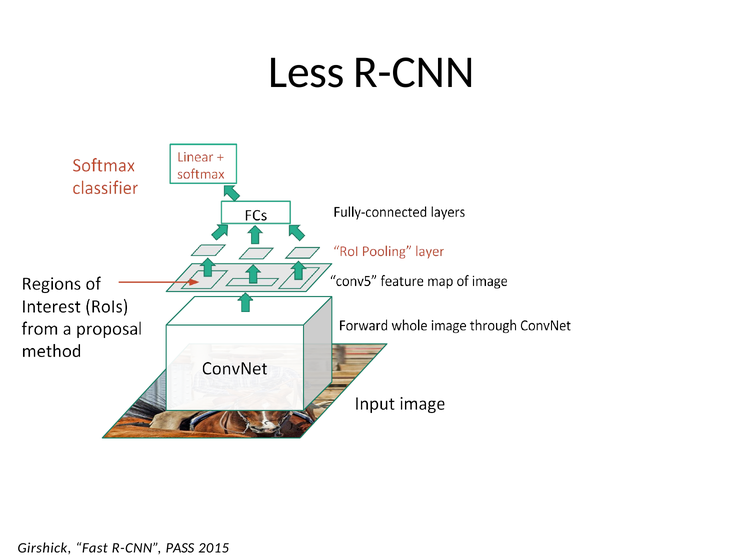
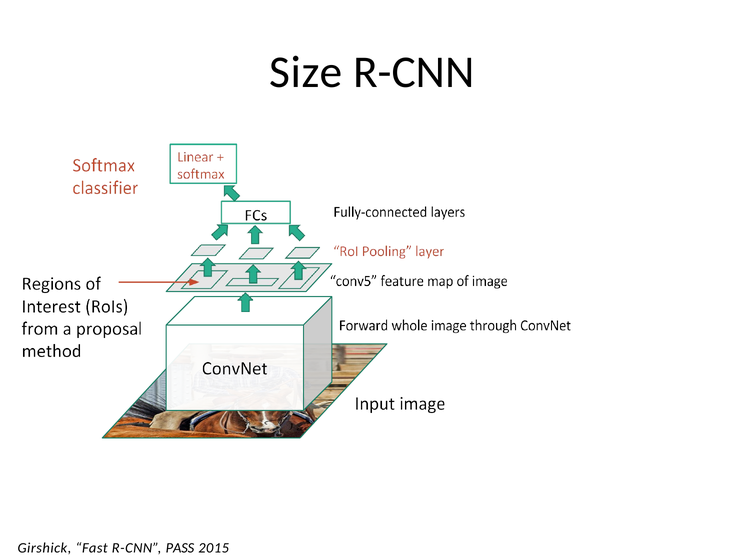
Less: Less -> Size (306, 72)
